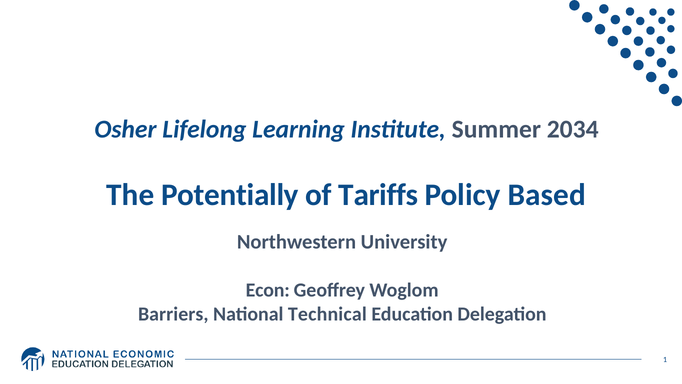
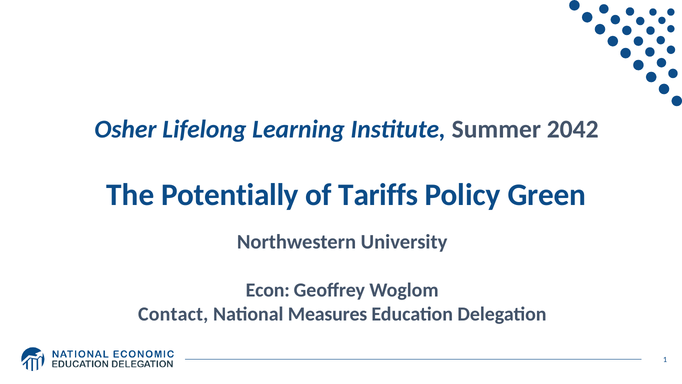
2034: 2034 -> 2042 (573, 129)
Based: Based -> Green (547, 194)
Barriers: Barriers -> Contact (173, 314)
Technical: Technical -> Measures (328, 314)
